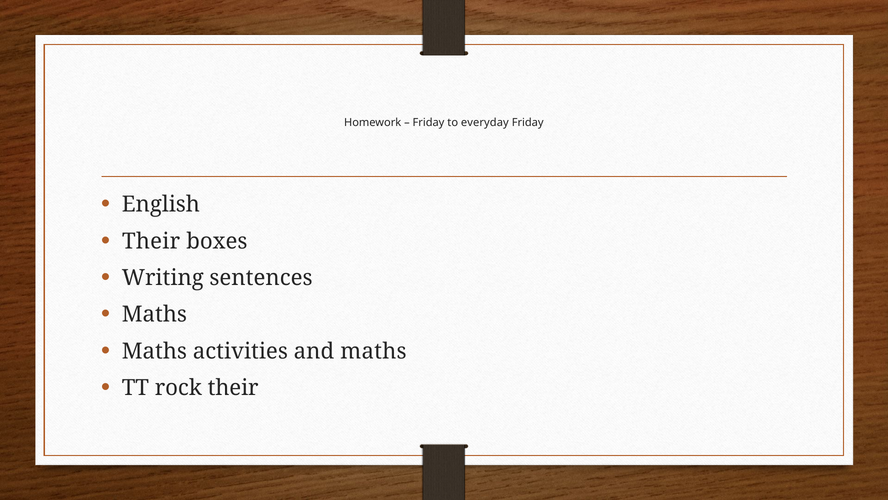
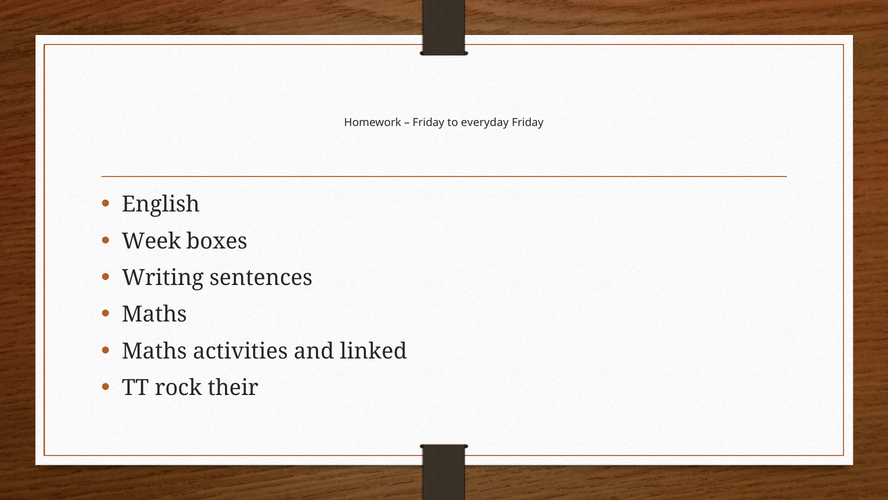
Their: Their -> Week (151, 241)
and maths: maths -> linked (374, 351)
